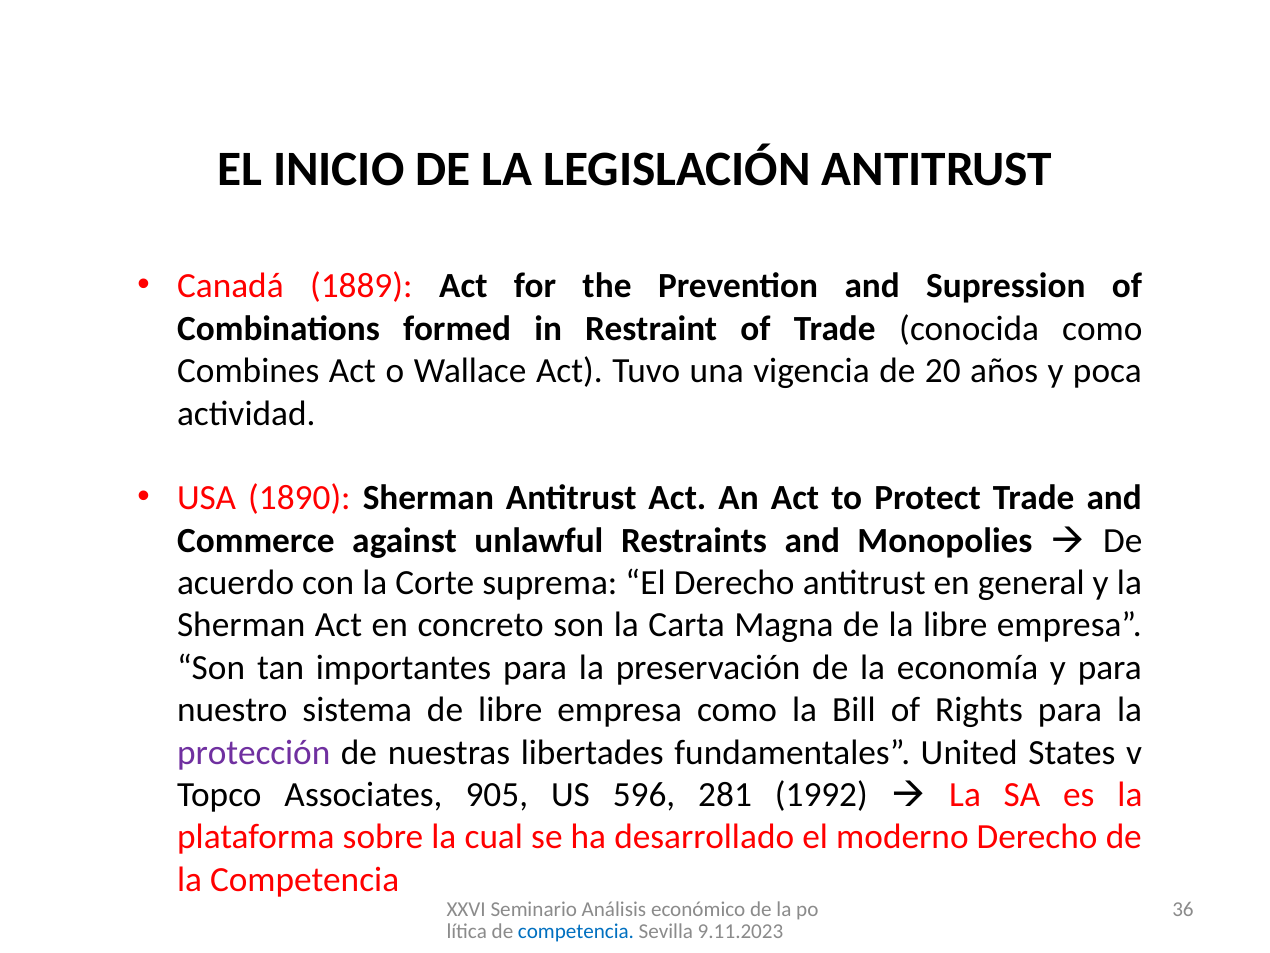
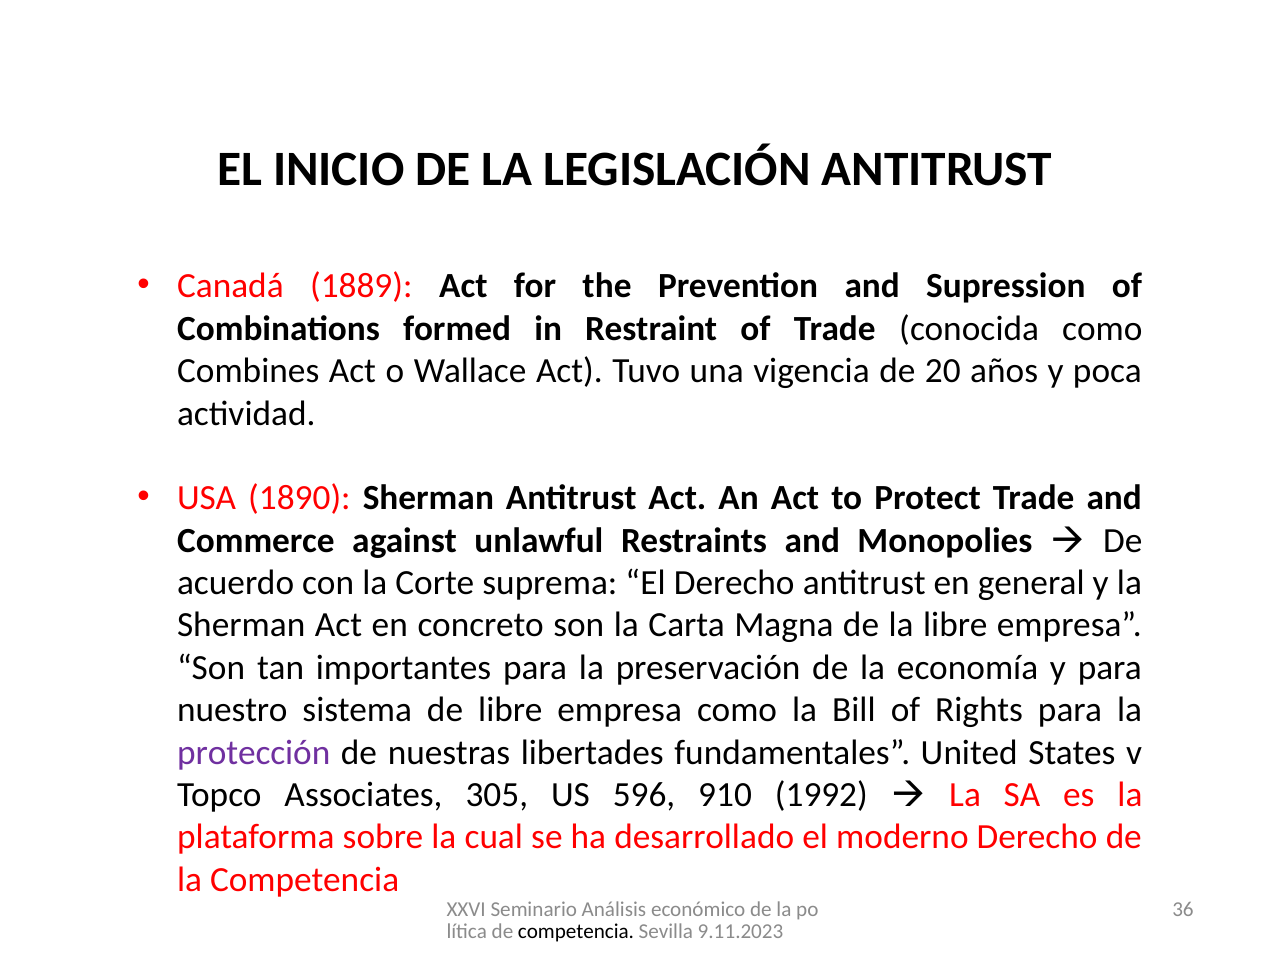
905: 905 -> 305 (497, 794)
281: 281 -> 910 (725, 794)
competencia colour: blue -> black (576, 931)
